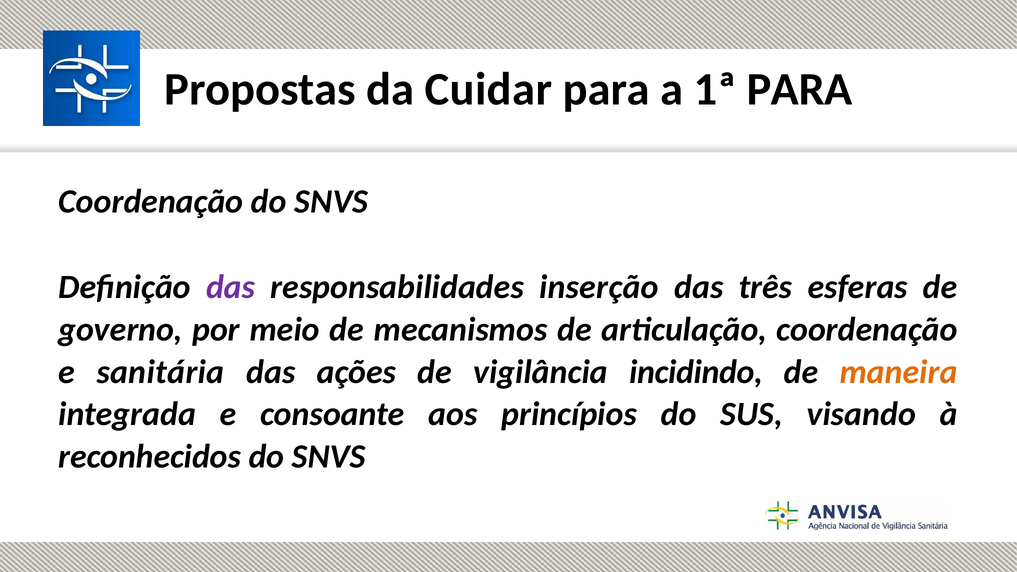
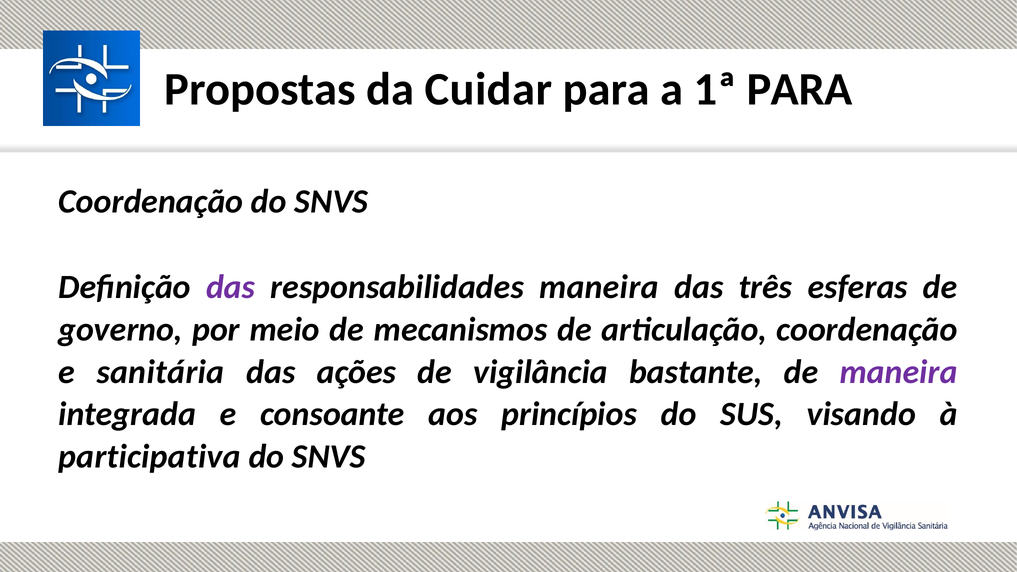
responsabilidades inserção: inserção -> maneira (599, 287)
incidindo: incidindo -> bastante (696, 372)
maneira colour: orange -> purple (899, 372)
reconhecidos: reconhecidos -> participativa (149, 457)
